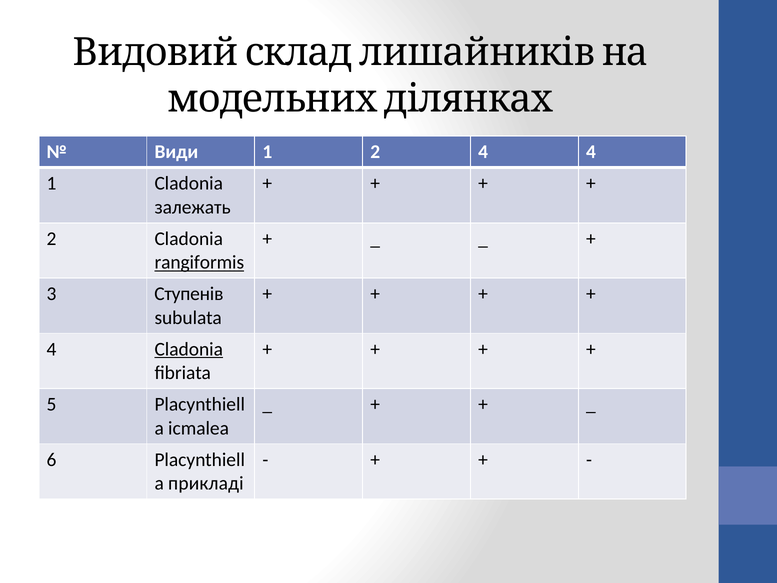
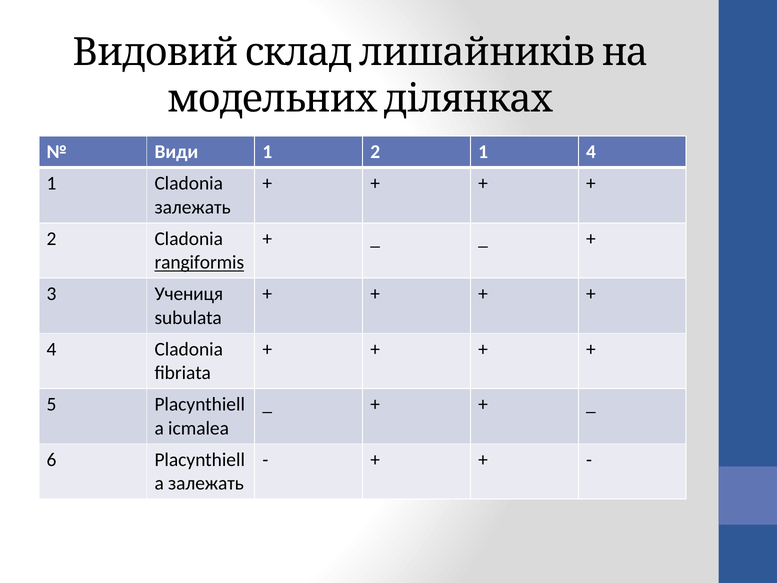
2 4: 4 -> 1 (483, 152)
Ступенів: Ступенів -> Учениця (189, 294)
Cladonia underline: present -> none (189, 349)
прикладі: прикладі -> залежать (206, 483)
